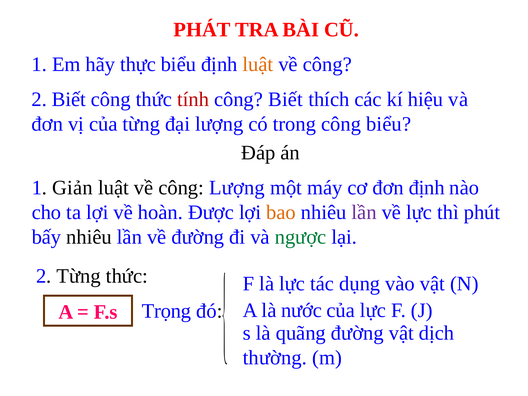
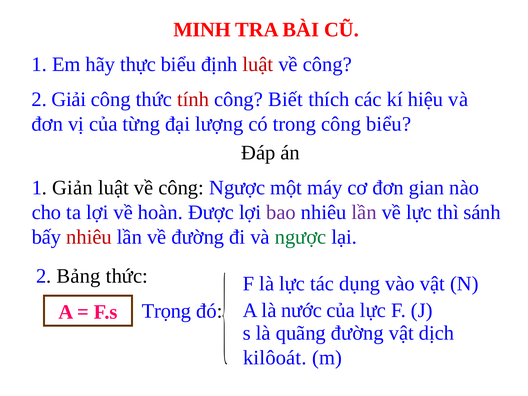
PHÁT: PHÁT -> MINH (202, 30)
luật colour: orange -> red (258, 65)
2 Biết: Biết -> Giải (69, 99)
công Lượng: Lượng -> Ngược (237, 188)
đơn định: định -> gian (427, 188)
bao colour: orange -> purple (281, 212)
phút: phút -> sánh (482, 212)
nhiêu colour: black -> red (89, 237)
2 Từng: Từng -> Bảng (79, 276)
thường: thường -> kilôoát (275, 358)
